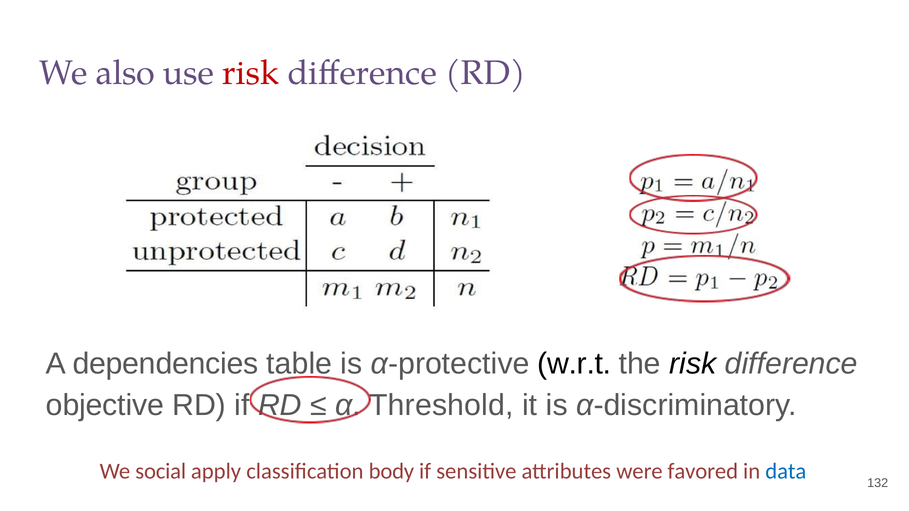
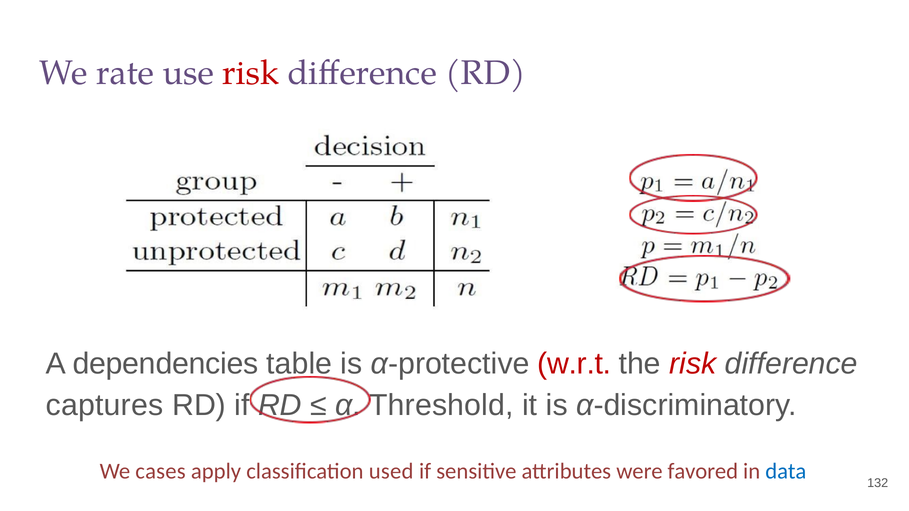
also: also -> rate (125, 73)
w.r.t colour: black -> red (574, 364)
risk colour: black -> red (693, 364)
objective: objective -> captures (105, 405)
social: social -> cases (161, 472)
body: body -> used (391, 472)
